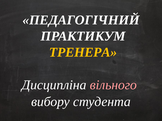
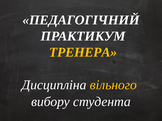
вільного colour: pink -> yellow (113, 85)
